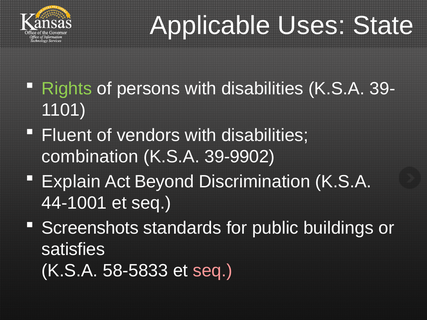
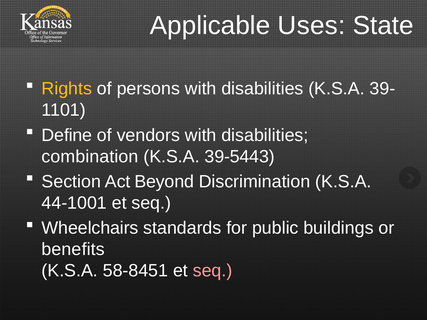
Rights colour: light green -> yellow (67, 89)
Fluent: Fluent -> Define (67, 135)
39-9902: 39-9902 -> 39-5443 (240, 157)
Explain: Explain -> Section (71, 182)
Screenshots: Screenshots -> Wheelchairs (90, 228)
satisfies: satisfies -> benefits (73, 250)
58-5833: 58-5833 -> 58-8451 (135, 271)
